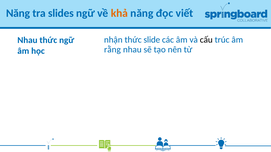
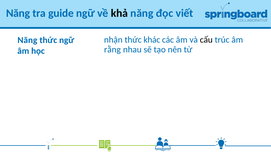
slides: slides -> guide (61, 13)
khả colour: orange -> black (119, 13)
slide: slide -> khác (152, 40)
Nhau: Nhau -> Năng (27, 40)
